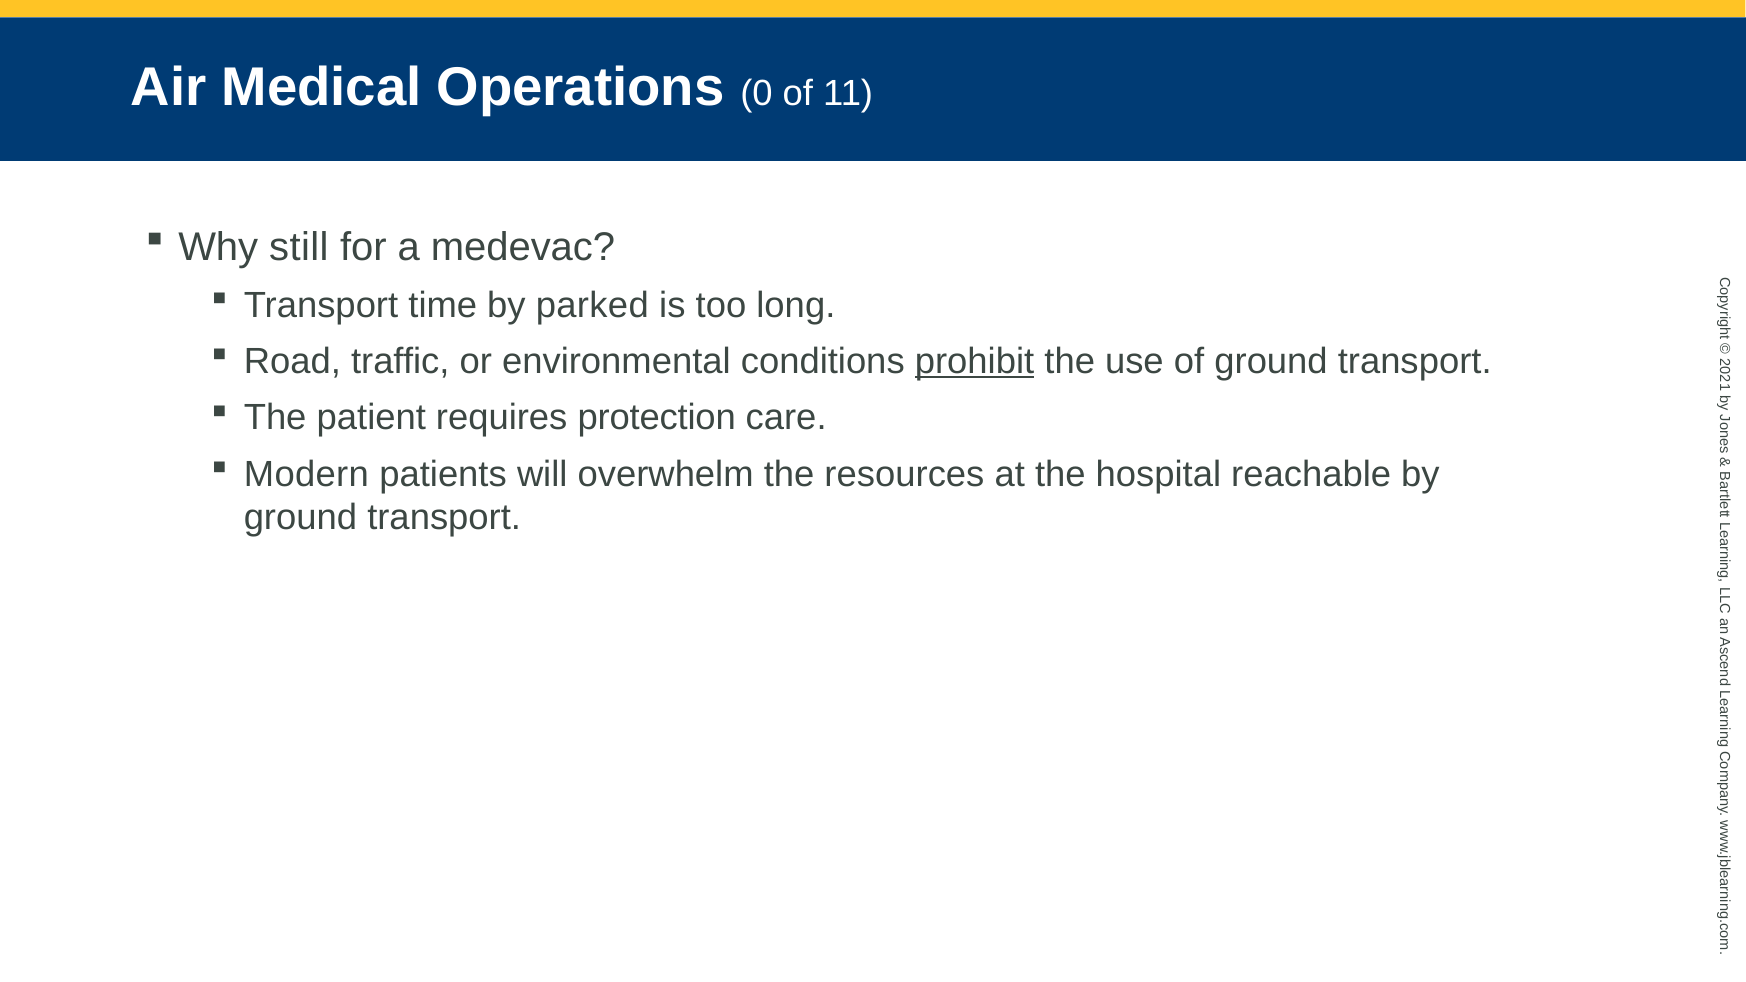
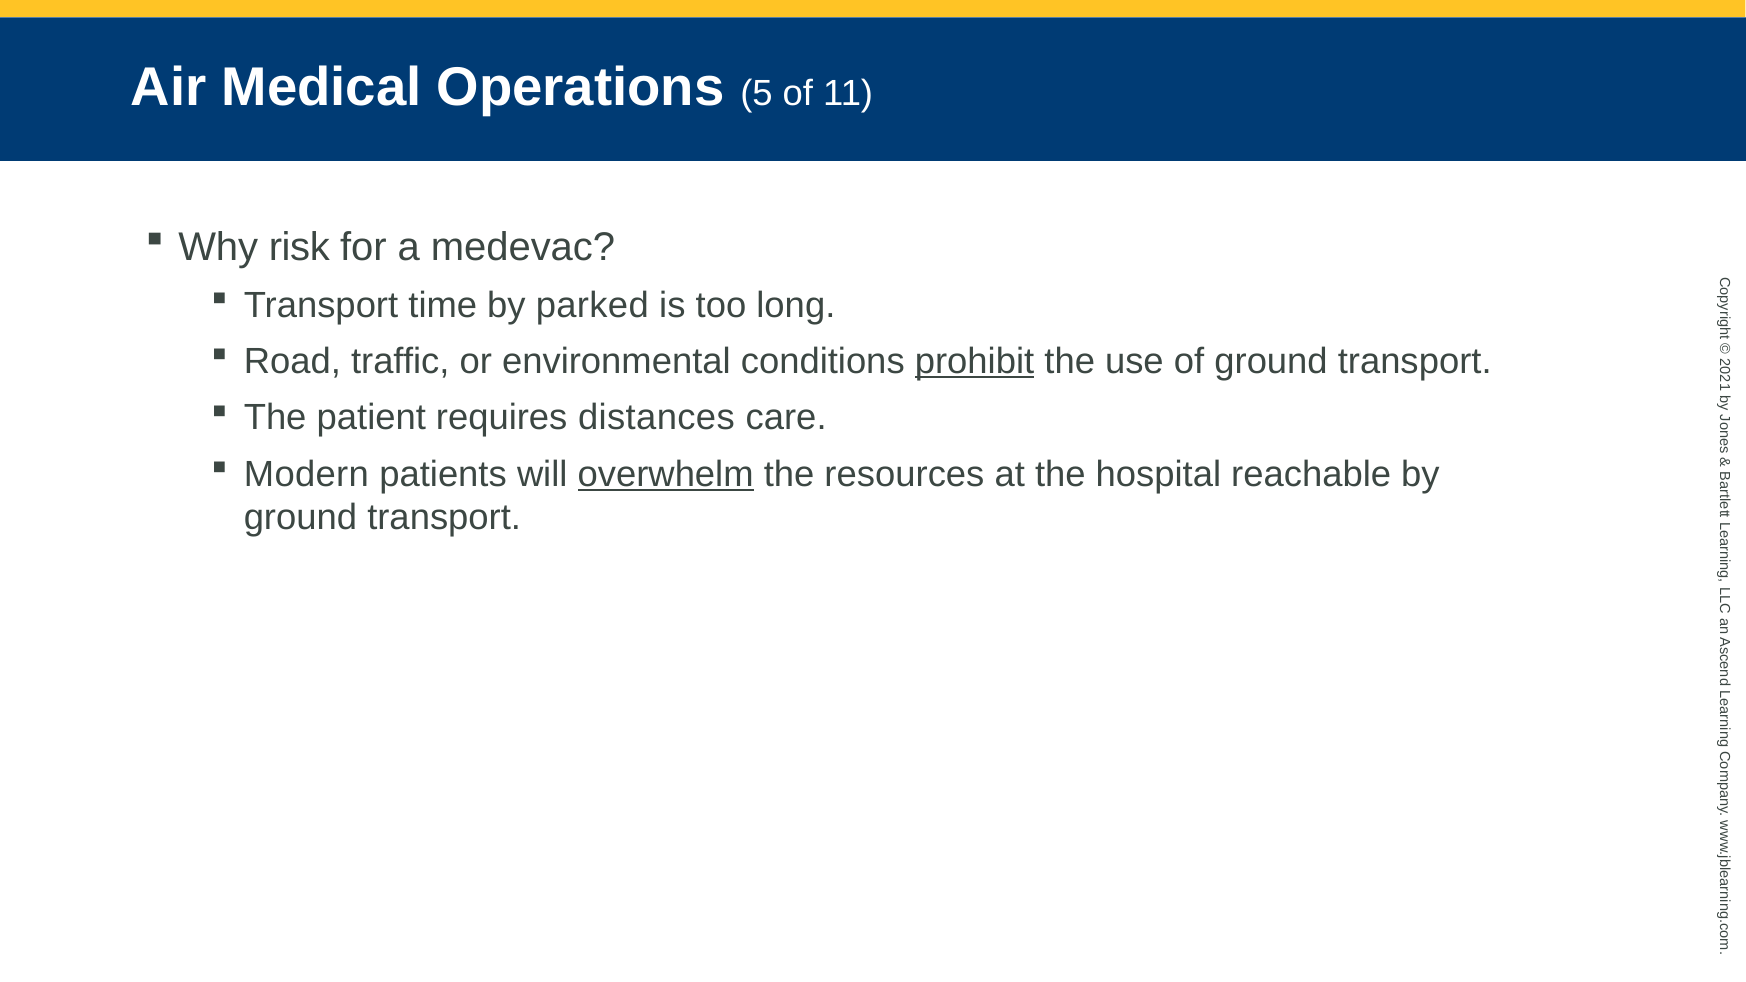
Operations 0: 0 -> 5 (756, 94)
still: still -> risk (299, 247)
protection: protection -> distances (656, 418)
overwhelm underline: none -> present (666, 474)
